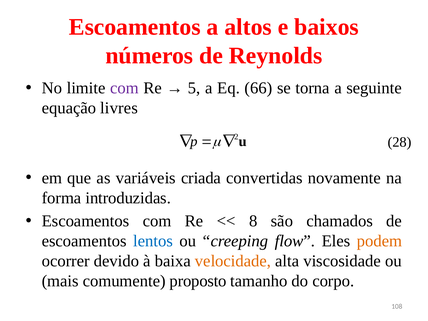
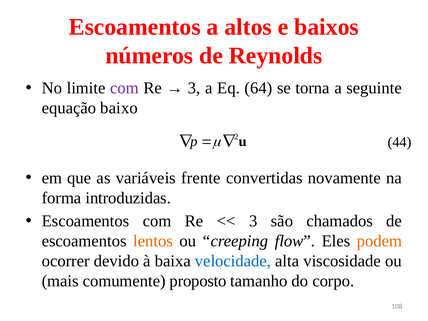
5: 5 -> 3 (194, 88)
66: 66 -> 64 (258, 88)
livres: livres -> baixo (119, 108)
28: 28 -> 44 (399, 142)
criada: criada -> frente (201, 178)
8: 8 -> 3 (253, 221)
lentos colour: blue -> orange (153, 241)
velocidade colour: orange -> blue (233, 261)
